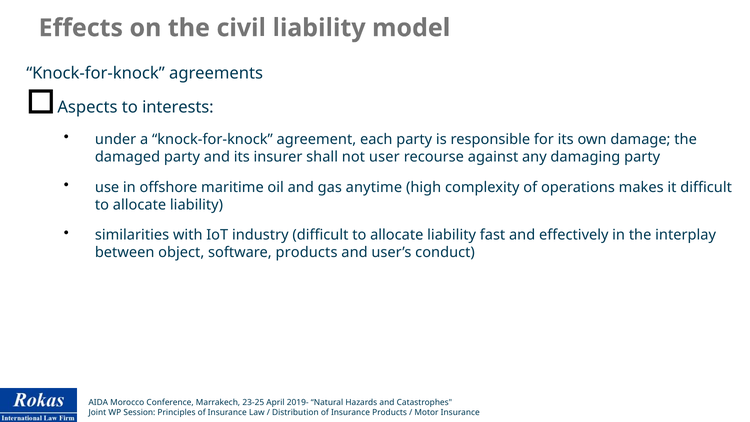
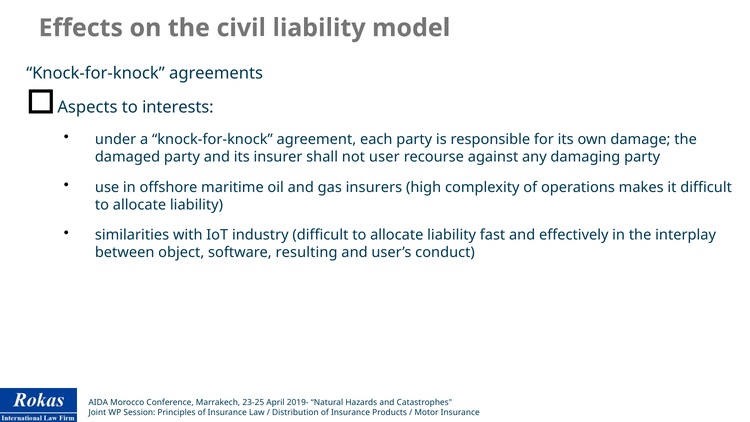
anytime: anytime -> insurers (374, 187)
software products: products -> resulting (307, 253)
